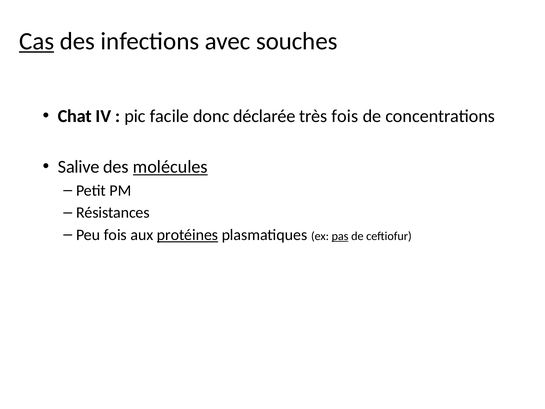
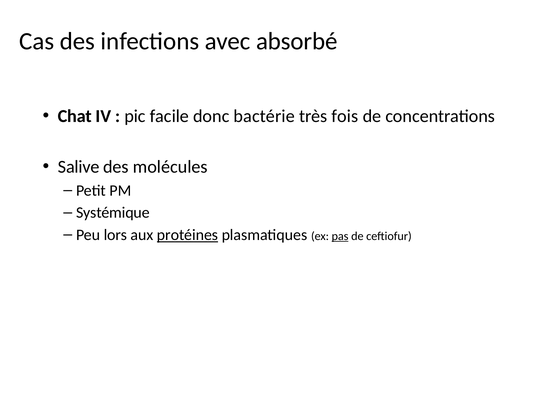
Cas underline: present -> none (37, 41)
souches: souches -> absorbé (297, 41)
déclarée: déclarée -> bactérie (264, 116)
molécules underline: present -> none (170, 167)
Résistances: Résistances -> Systémique (113, 213)
Peu fois: fois -> lors (115, 235)
